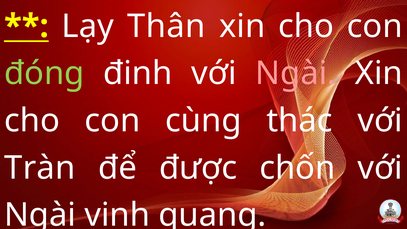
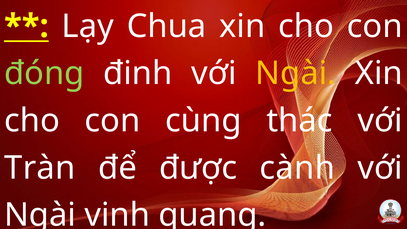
Thân: Thân -> Chua (167, 26)
Ngài colour: pink -> yellow (296, 73)
chốn: chốn -> cành (297, 168)
